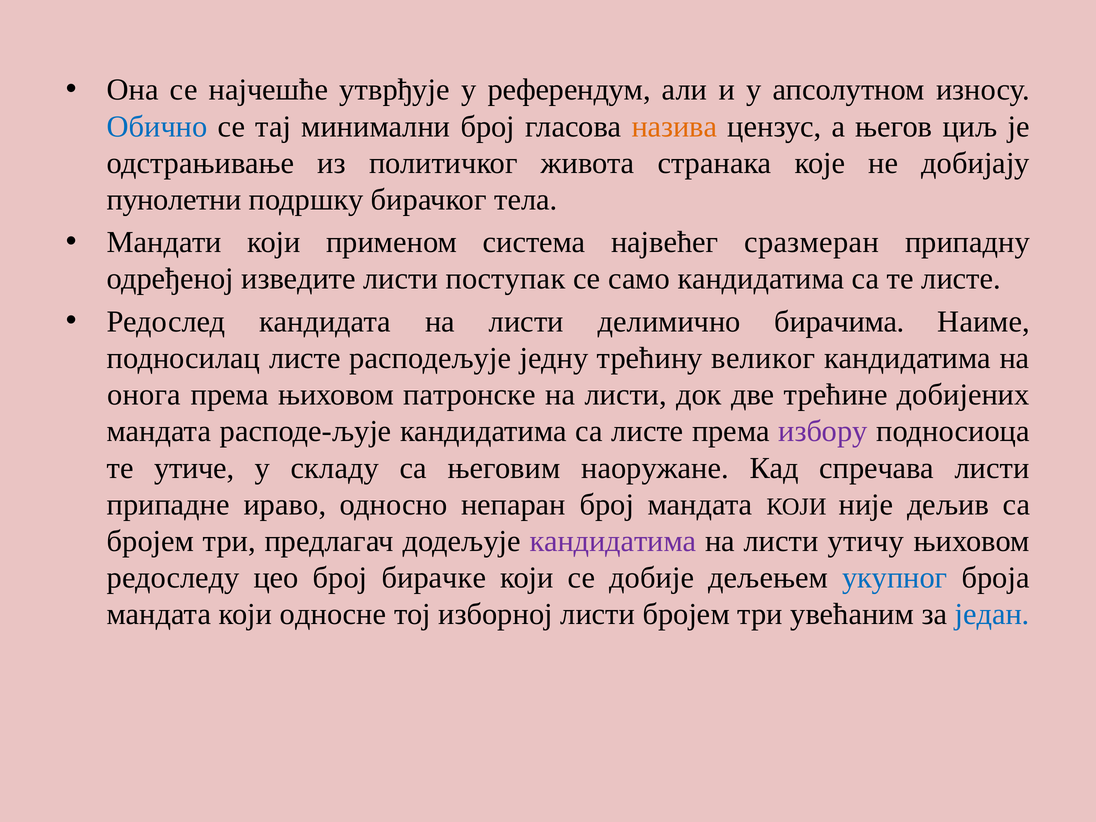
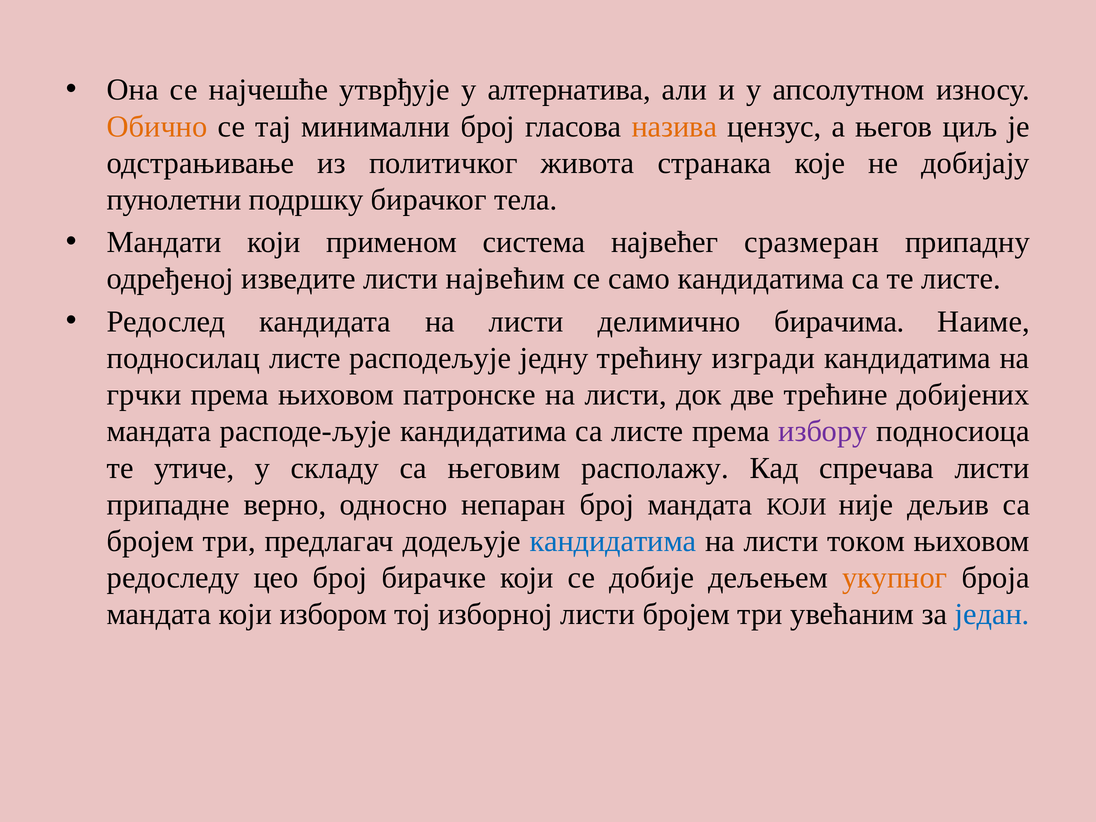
референдум: референдум -> алтернатива (569, 90)
Обично colour: blue -> orange (157, 126)
поступак: поступак -> највећим (505, 279)
великог: великог -> изгради (763, 358)
онога: онога -> грчки (144, 395)
наоружане: наоружане -> располажу (655, 468)
ираво: ираво -> верно (285, 505)
кандидатима colour: purple -> blue (613, 541)
утичу: утичу -> током (866, 541)
укупног colour: blue -> orange (895, 578)
односне: односне -> избором (333, 614)
